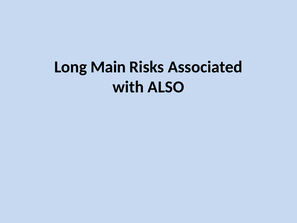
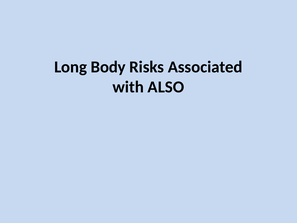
Main: Main -> Body (108, 67)
